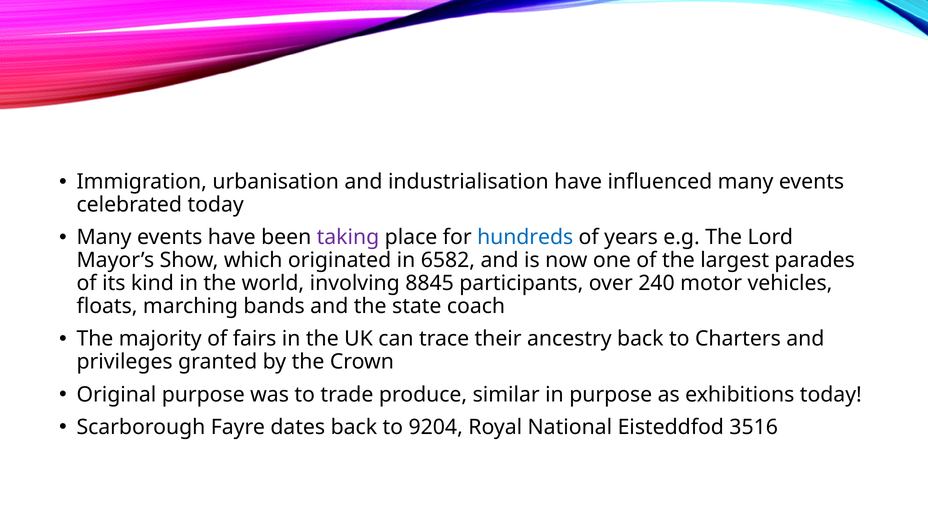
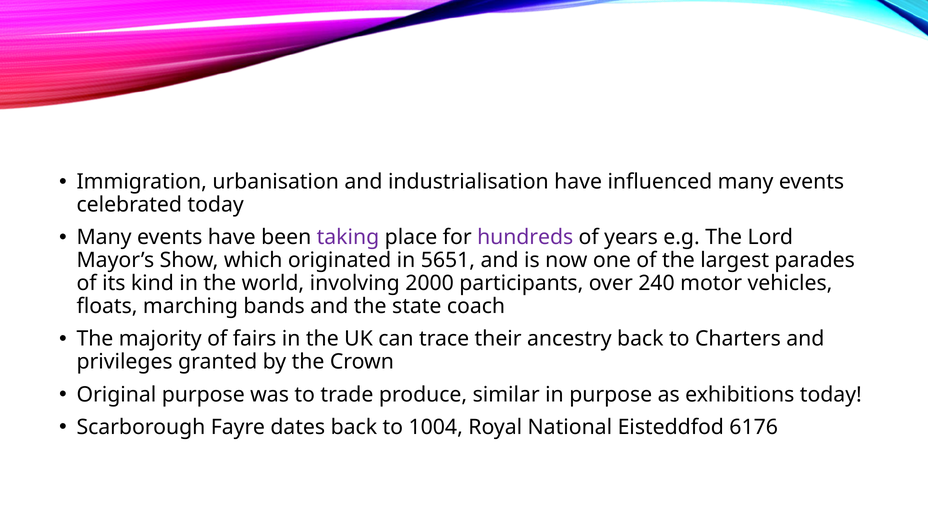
hundreds colour: blue -> purple (525, 237)
6582: 6582 -> 5651 (448, 260)
8845: 8845 -> 2000 (430, 283)
9204: 9204 -> 1004 (436, 427)
3516: 3516 -> 6176 (754, 427)
